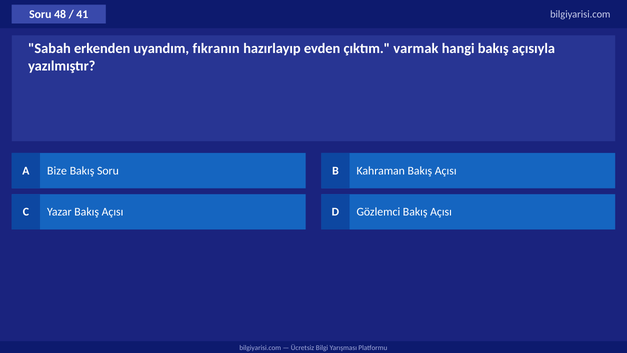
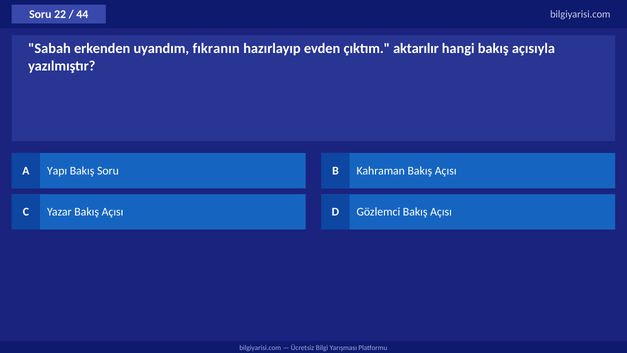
48: 48 -> 22 (60, 14)
41: 41 -> 44 (82, 14)
varmak: varmak -> aktarılır (416, 48)
Bize: Bize -> Yapı (57, 171)
